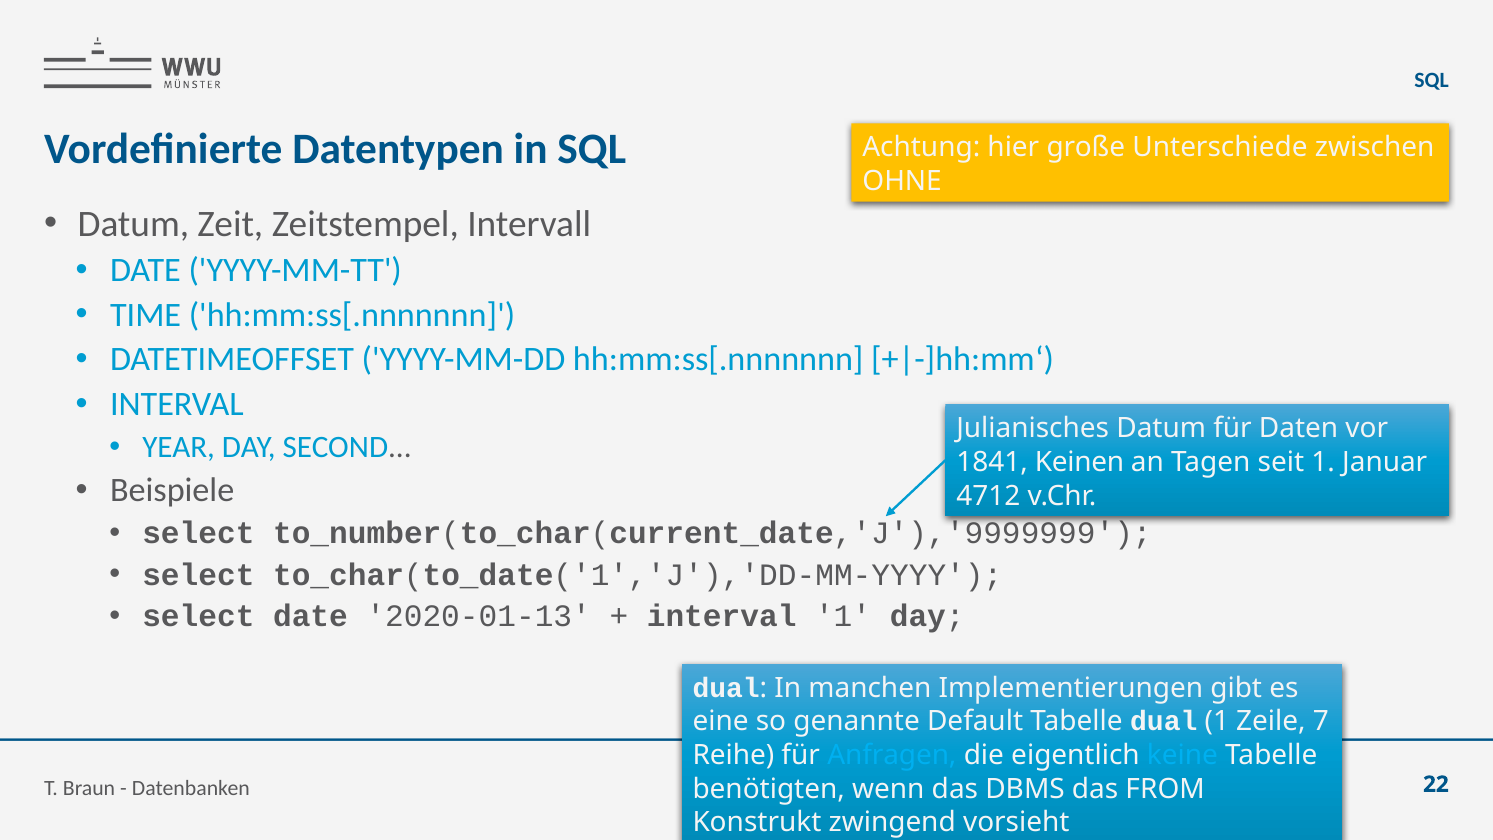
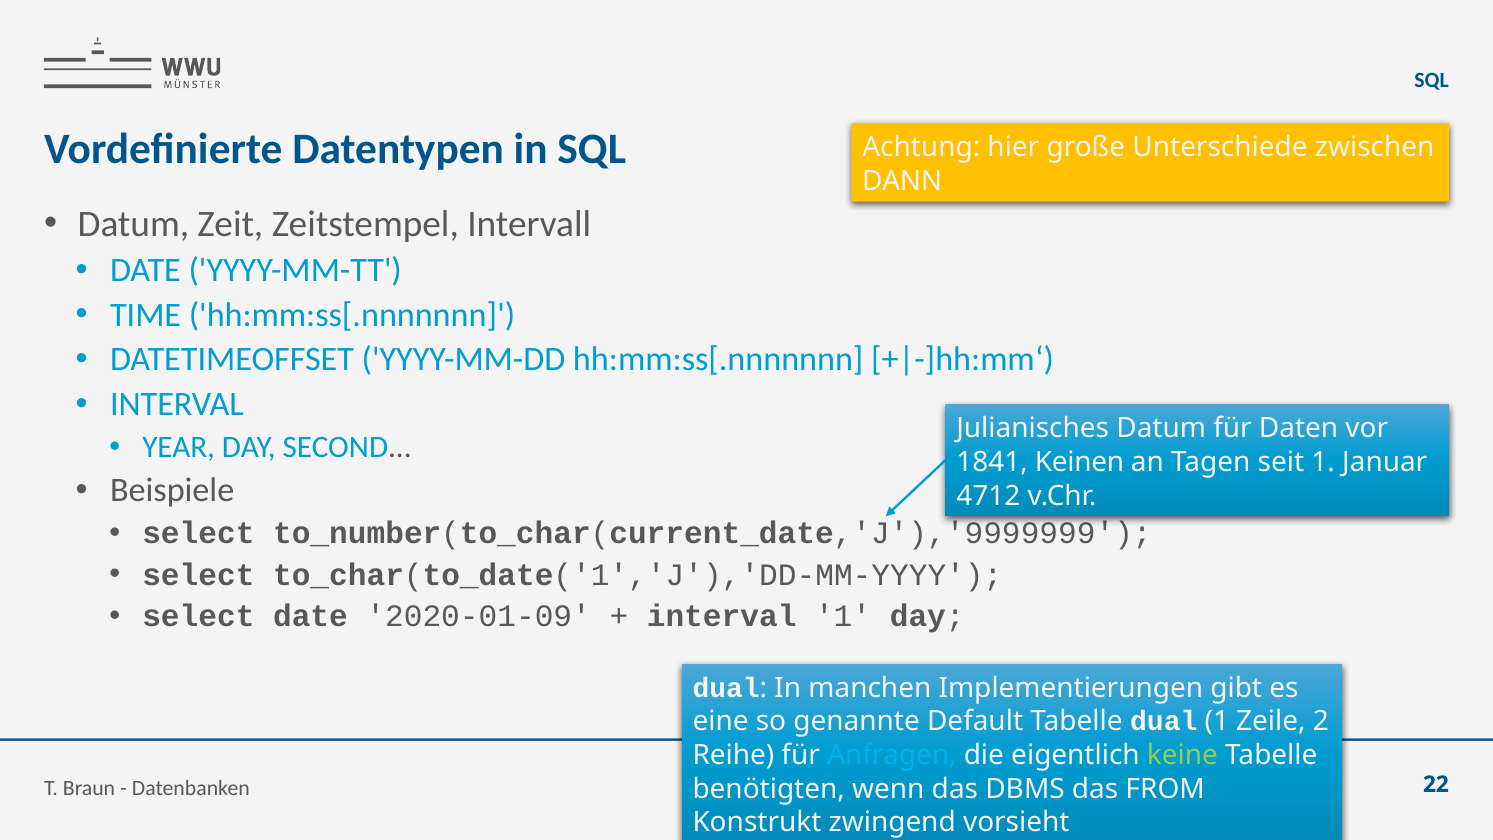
OHNE: OHNE -> DANN (902, 181)
2020-01-13: 2020-01-13 -> 2020-01-09 (479, 616)
7: 7 -> 2 (1321, 722)
keine colour: light blue -> light green (1182, 755)
